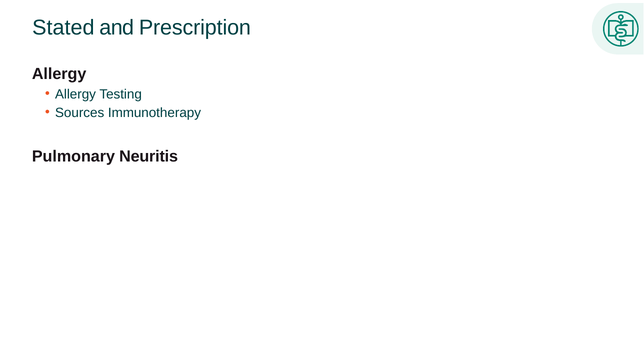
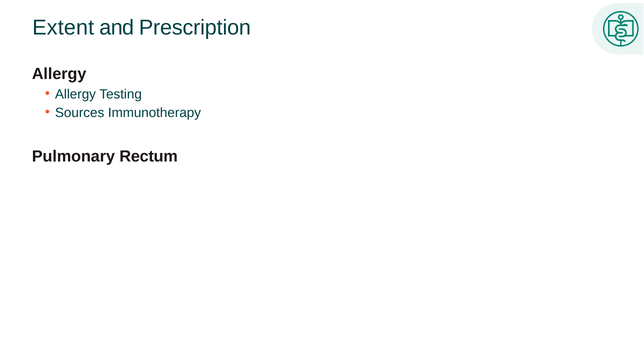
Stated: Stated -> Extent (63, 28)
Neuritis: Neuritis -> Rectum (149, 157)
